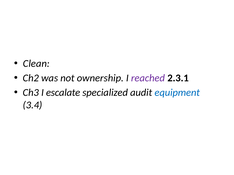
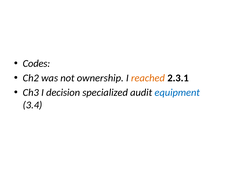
Clean: Clean -> Codes (36, 64)
reached colour: purple -> orange (148, 78)
escalate: escalate -> decision (63, 93)
